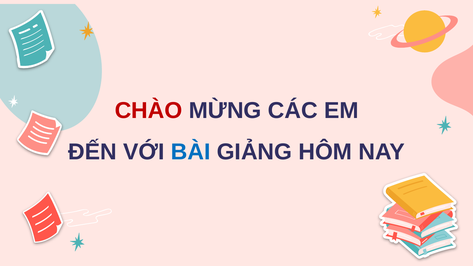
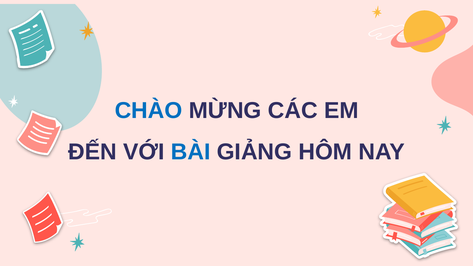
CHÀO colour: red -> blue (149, 111)
